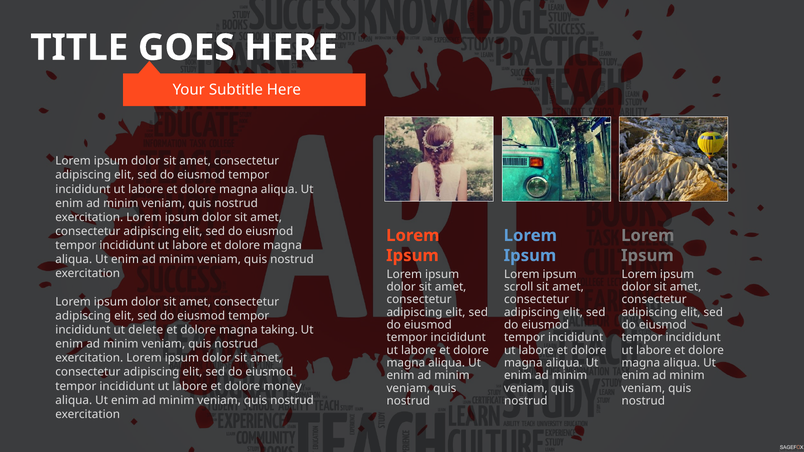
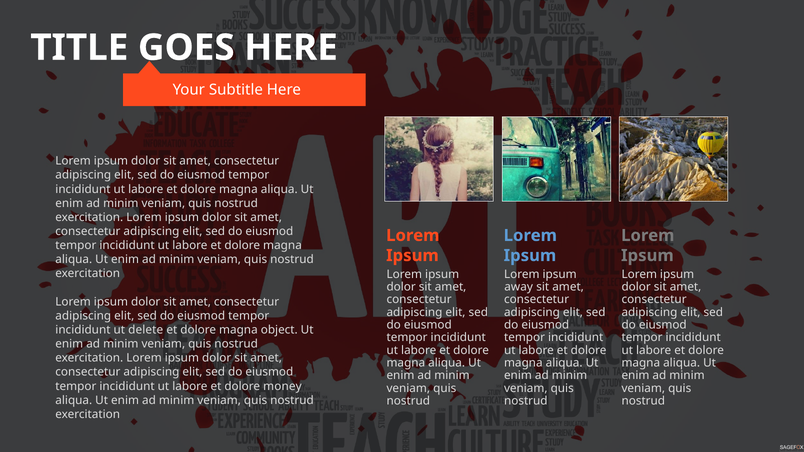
scroll: scroll -> away (519, 287)
taking: taking -> object (279, 330)
